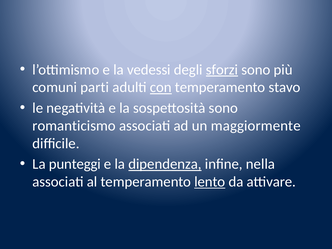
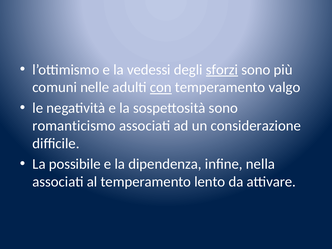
parti: parti -> nelle (95, 87)
stavo: stavo -> valgo (284, 87)
maggiormente: maggiormente -> considerazione (256, 126)
punteggi: punteggi -> possibile (75, 164)
dipendenza underline: present -> none (165, 164)
lento underline: present -> none (210, 182)
